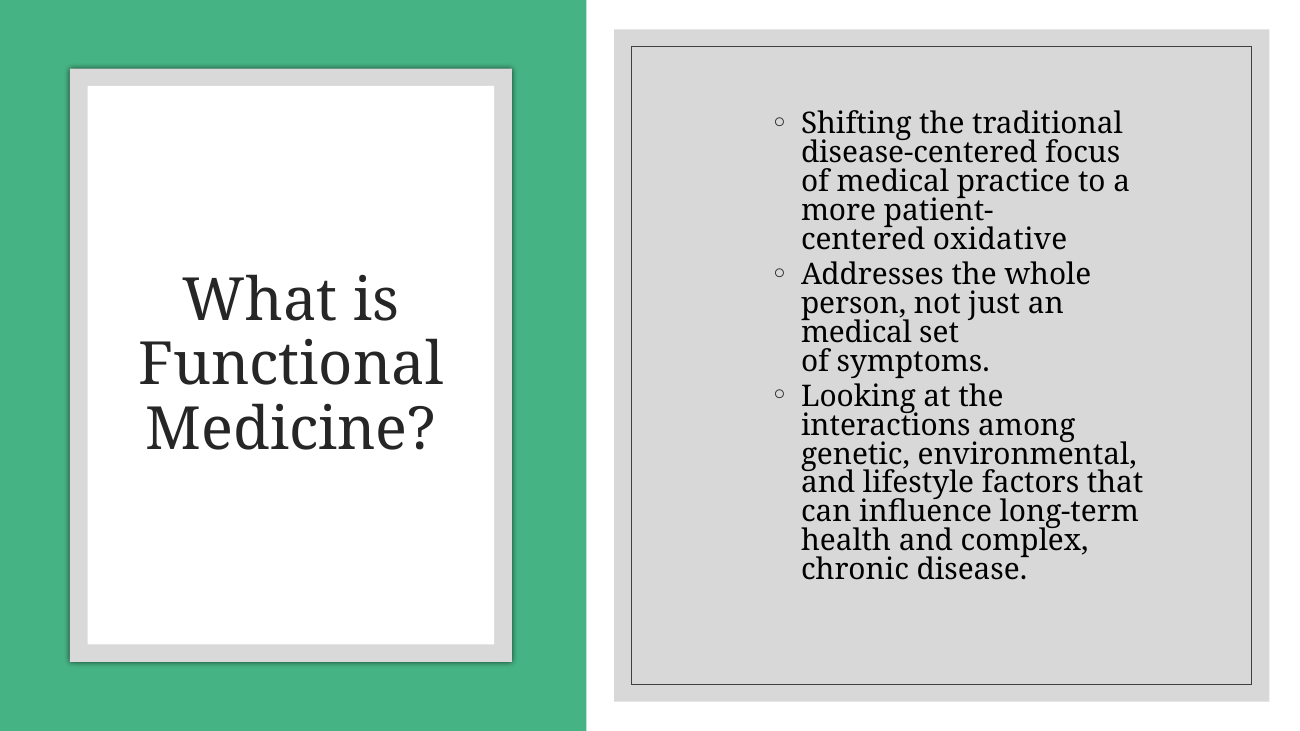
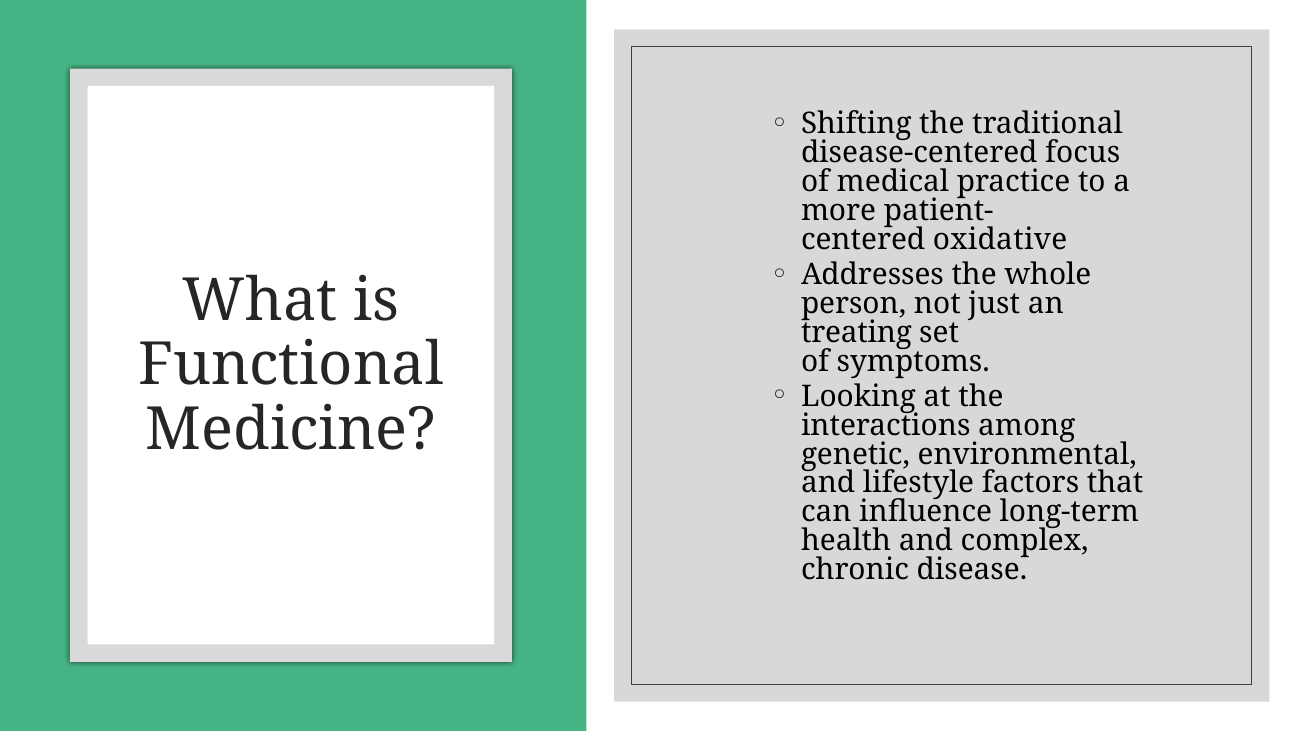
medical: medical -> treating (856, 332)
